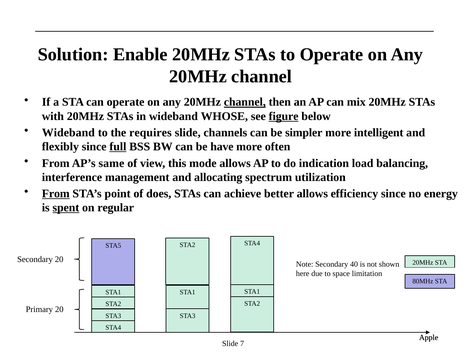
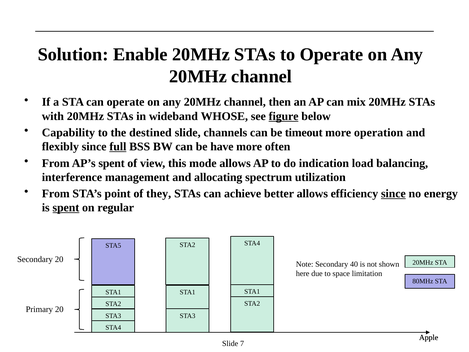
channel underline: present -> none (245, 102)
Wideband: Wideband -> Capability (68, 133)
requires: requires -> destined (150, 133)
simpler: simpler -> timeout (304, 133)
intelligent: intelligent -> operation (379, 133)
AP’s same: same -> spent (112, 163)
From underline: present -> none (56, 193)
does: does -> they (159, 193)
since underline: none -> present (393, 193)
